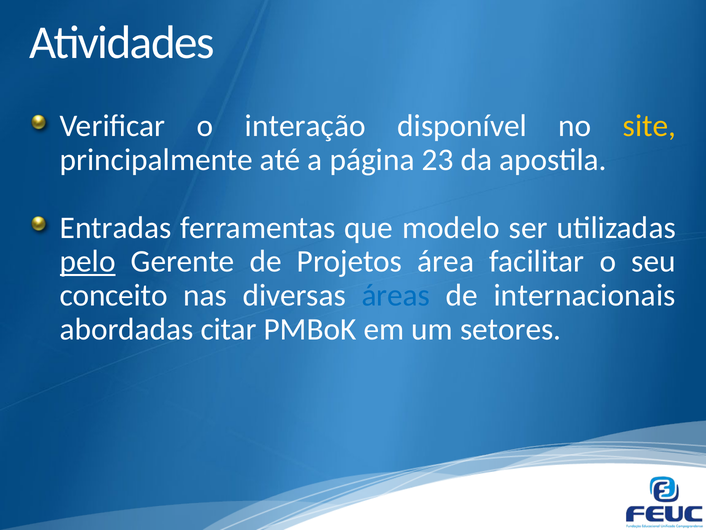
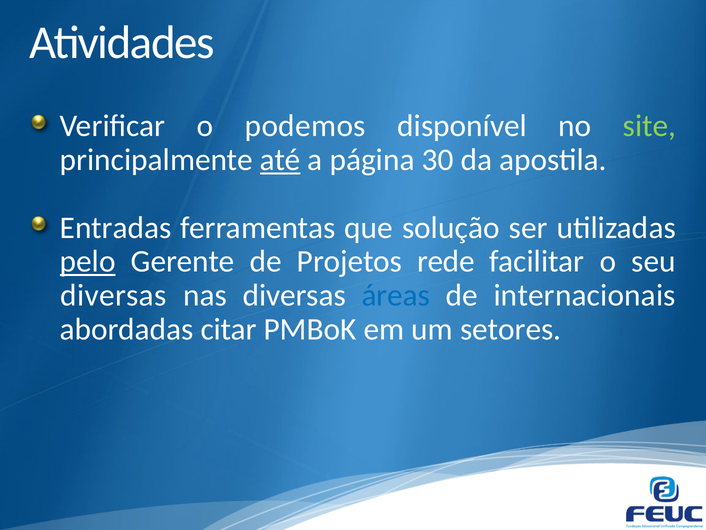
interação: interação -> podemos (305, 126)
site colour: yellow -> light green (649, 126)
até underline: none -> present (280, 160)
23: 23 -> 30 (438, 160)
modelo: modelo -> solução (451, 227)
área: área -> rede (446, 261)
conceito: conceito -> diversas (113, 295)
